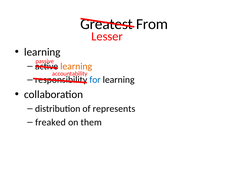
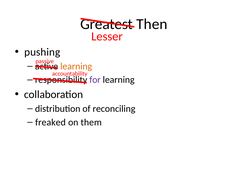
From: From -> Then (152, 24)
learning: learning -> pushing (42, 52)
for colour: blue -> purple (95, 80)
represents: represents -> reconciling (114, 109)
